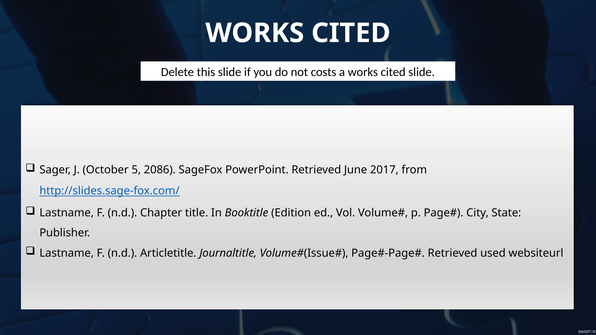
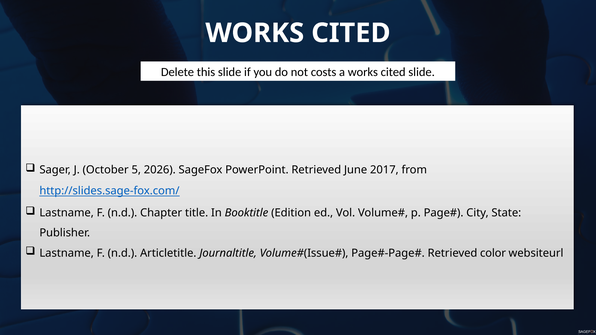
2086: 2086 -> 2026 (160, 170)
used: used -> color (493, 253)
